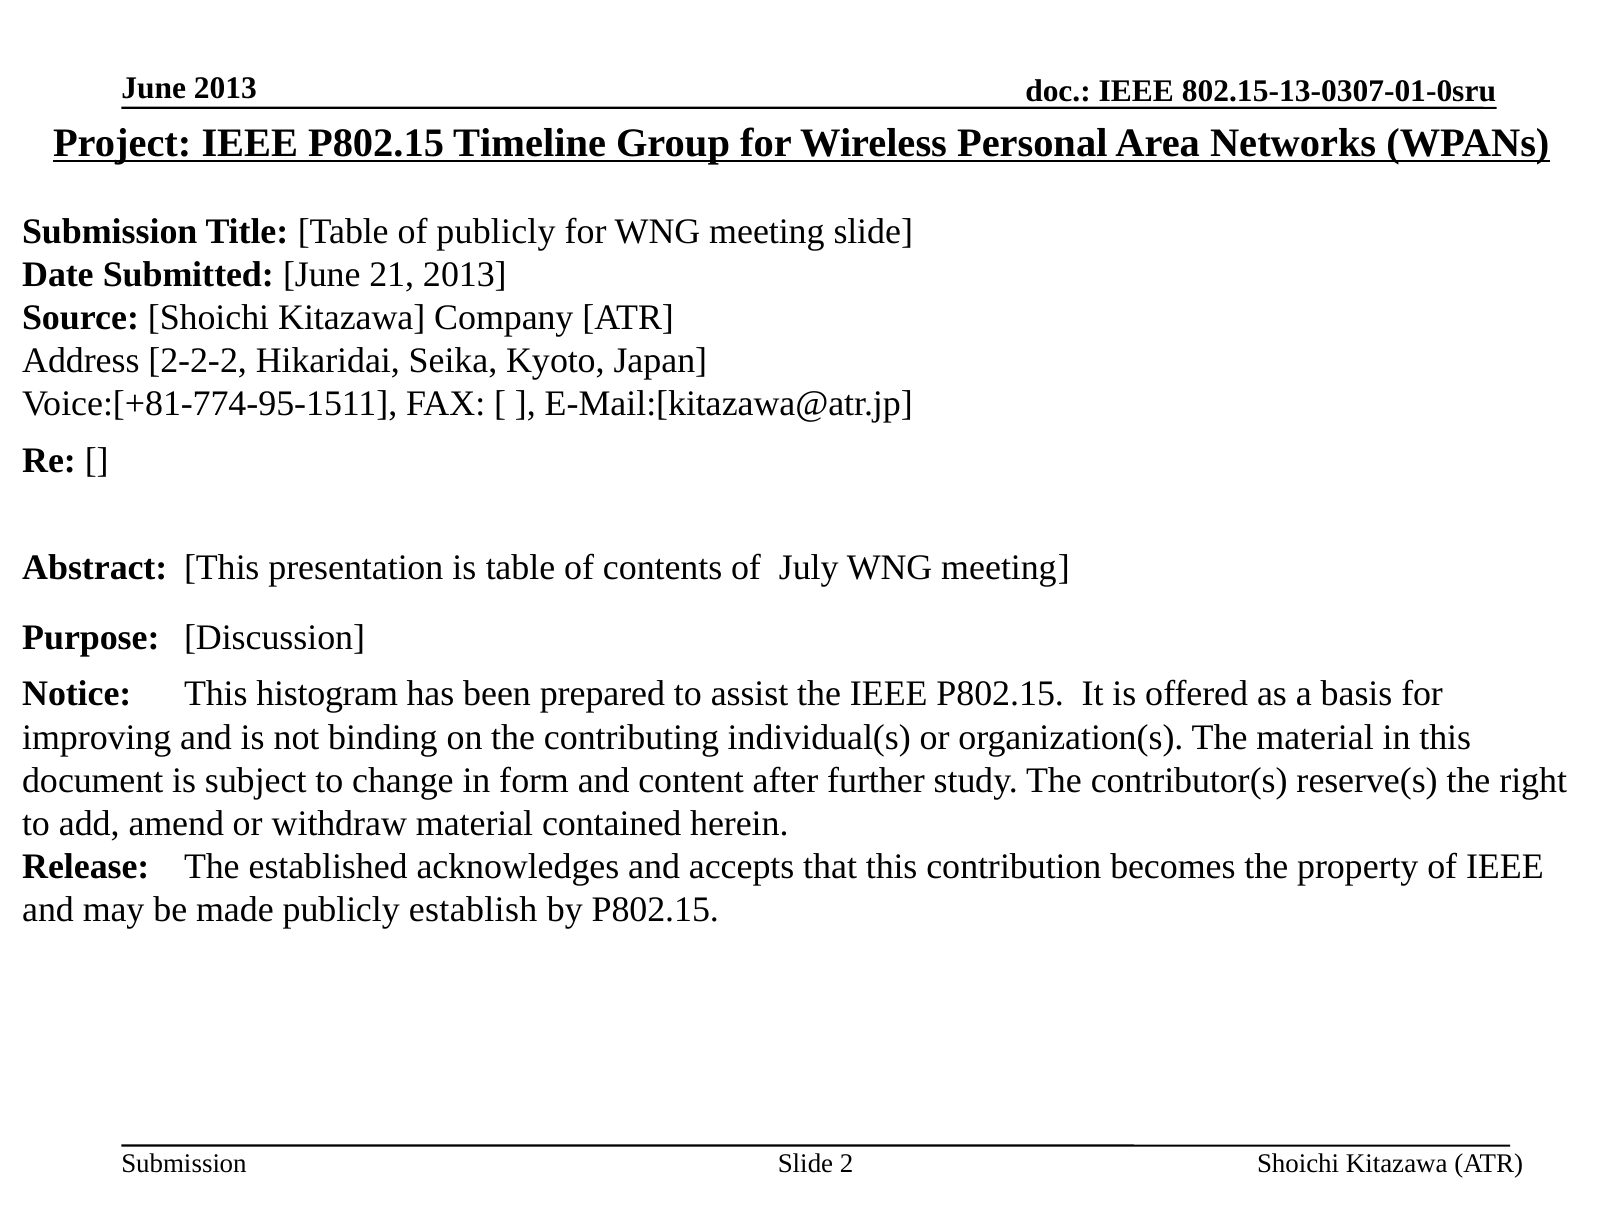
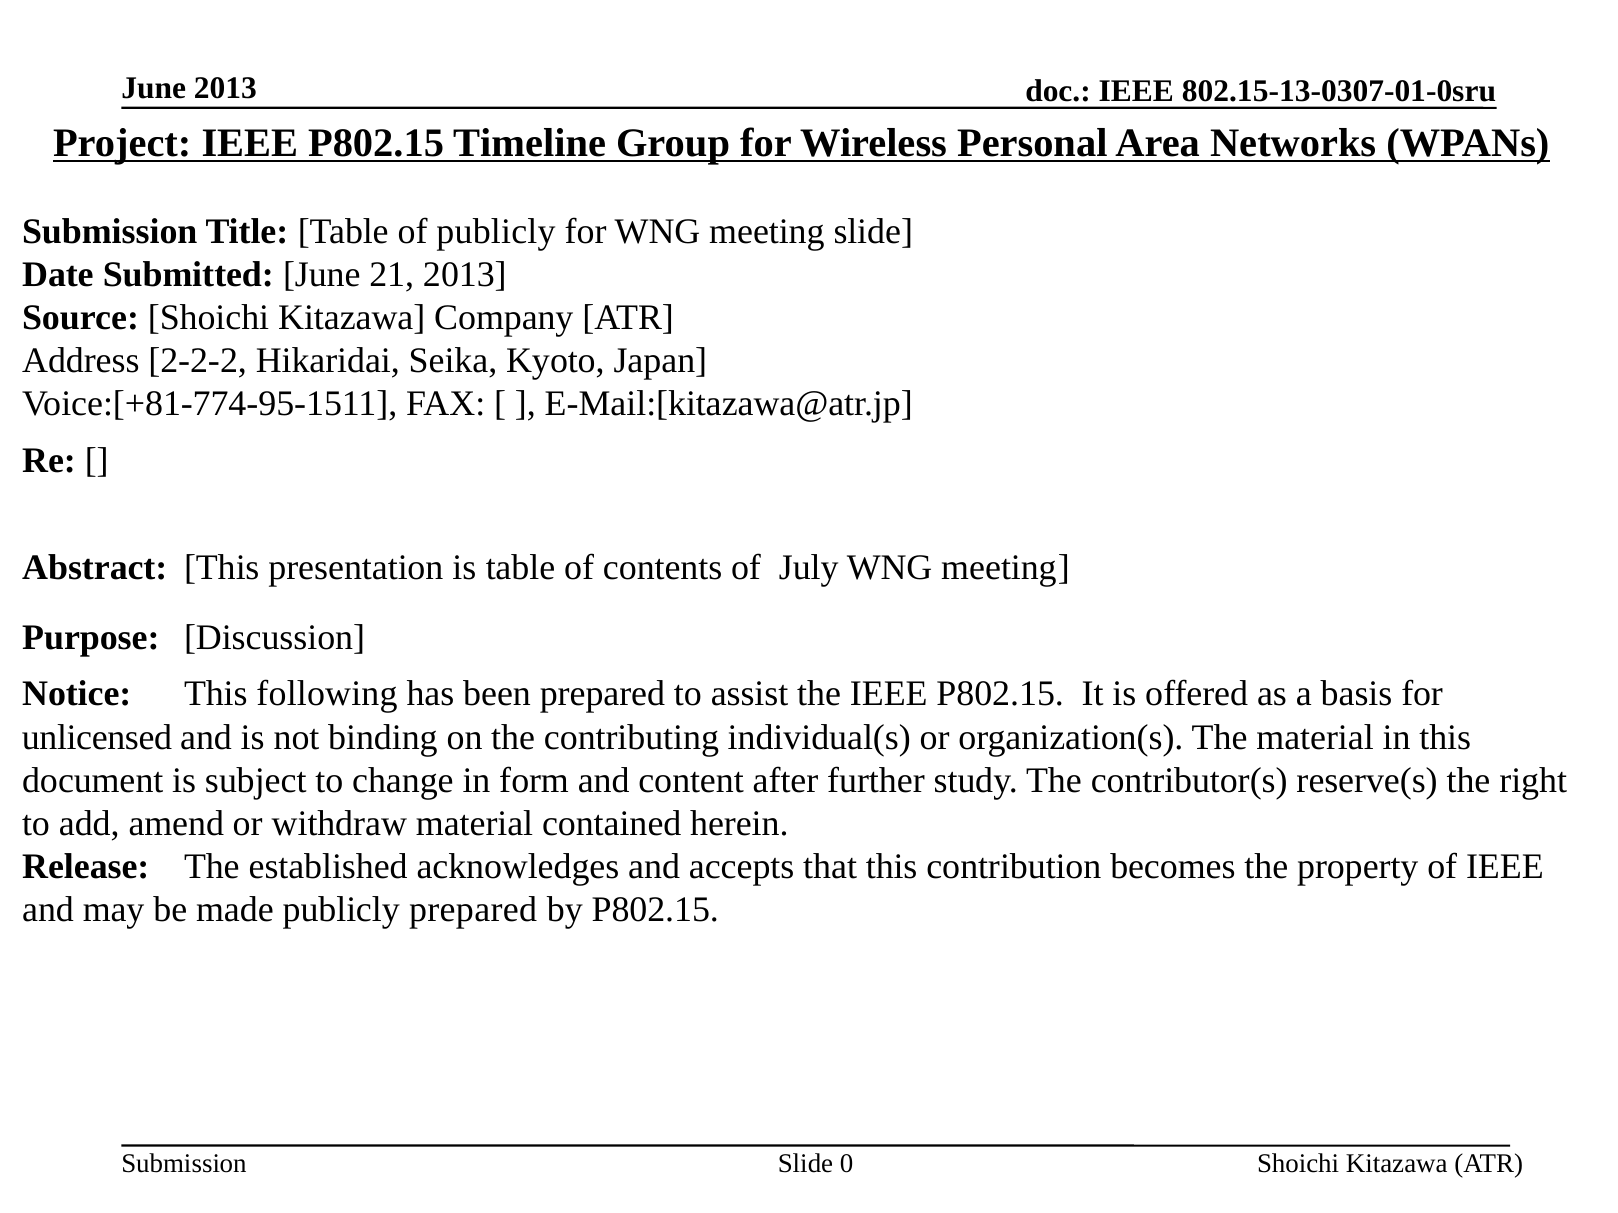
histogram: histogram -> following (327, 694)
improving: improving -> unlicensed (97, 738)
publicly establish: establish -> prepared (473, 910)
2: 2 -> 0 (847, 1164)
